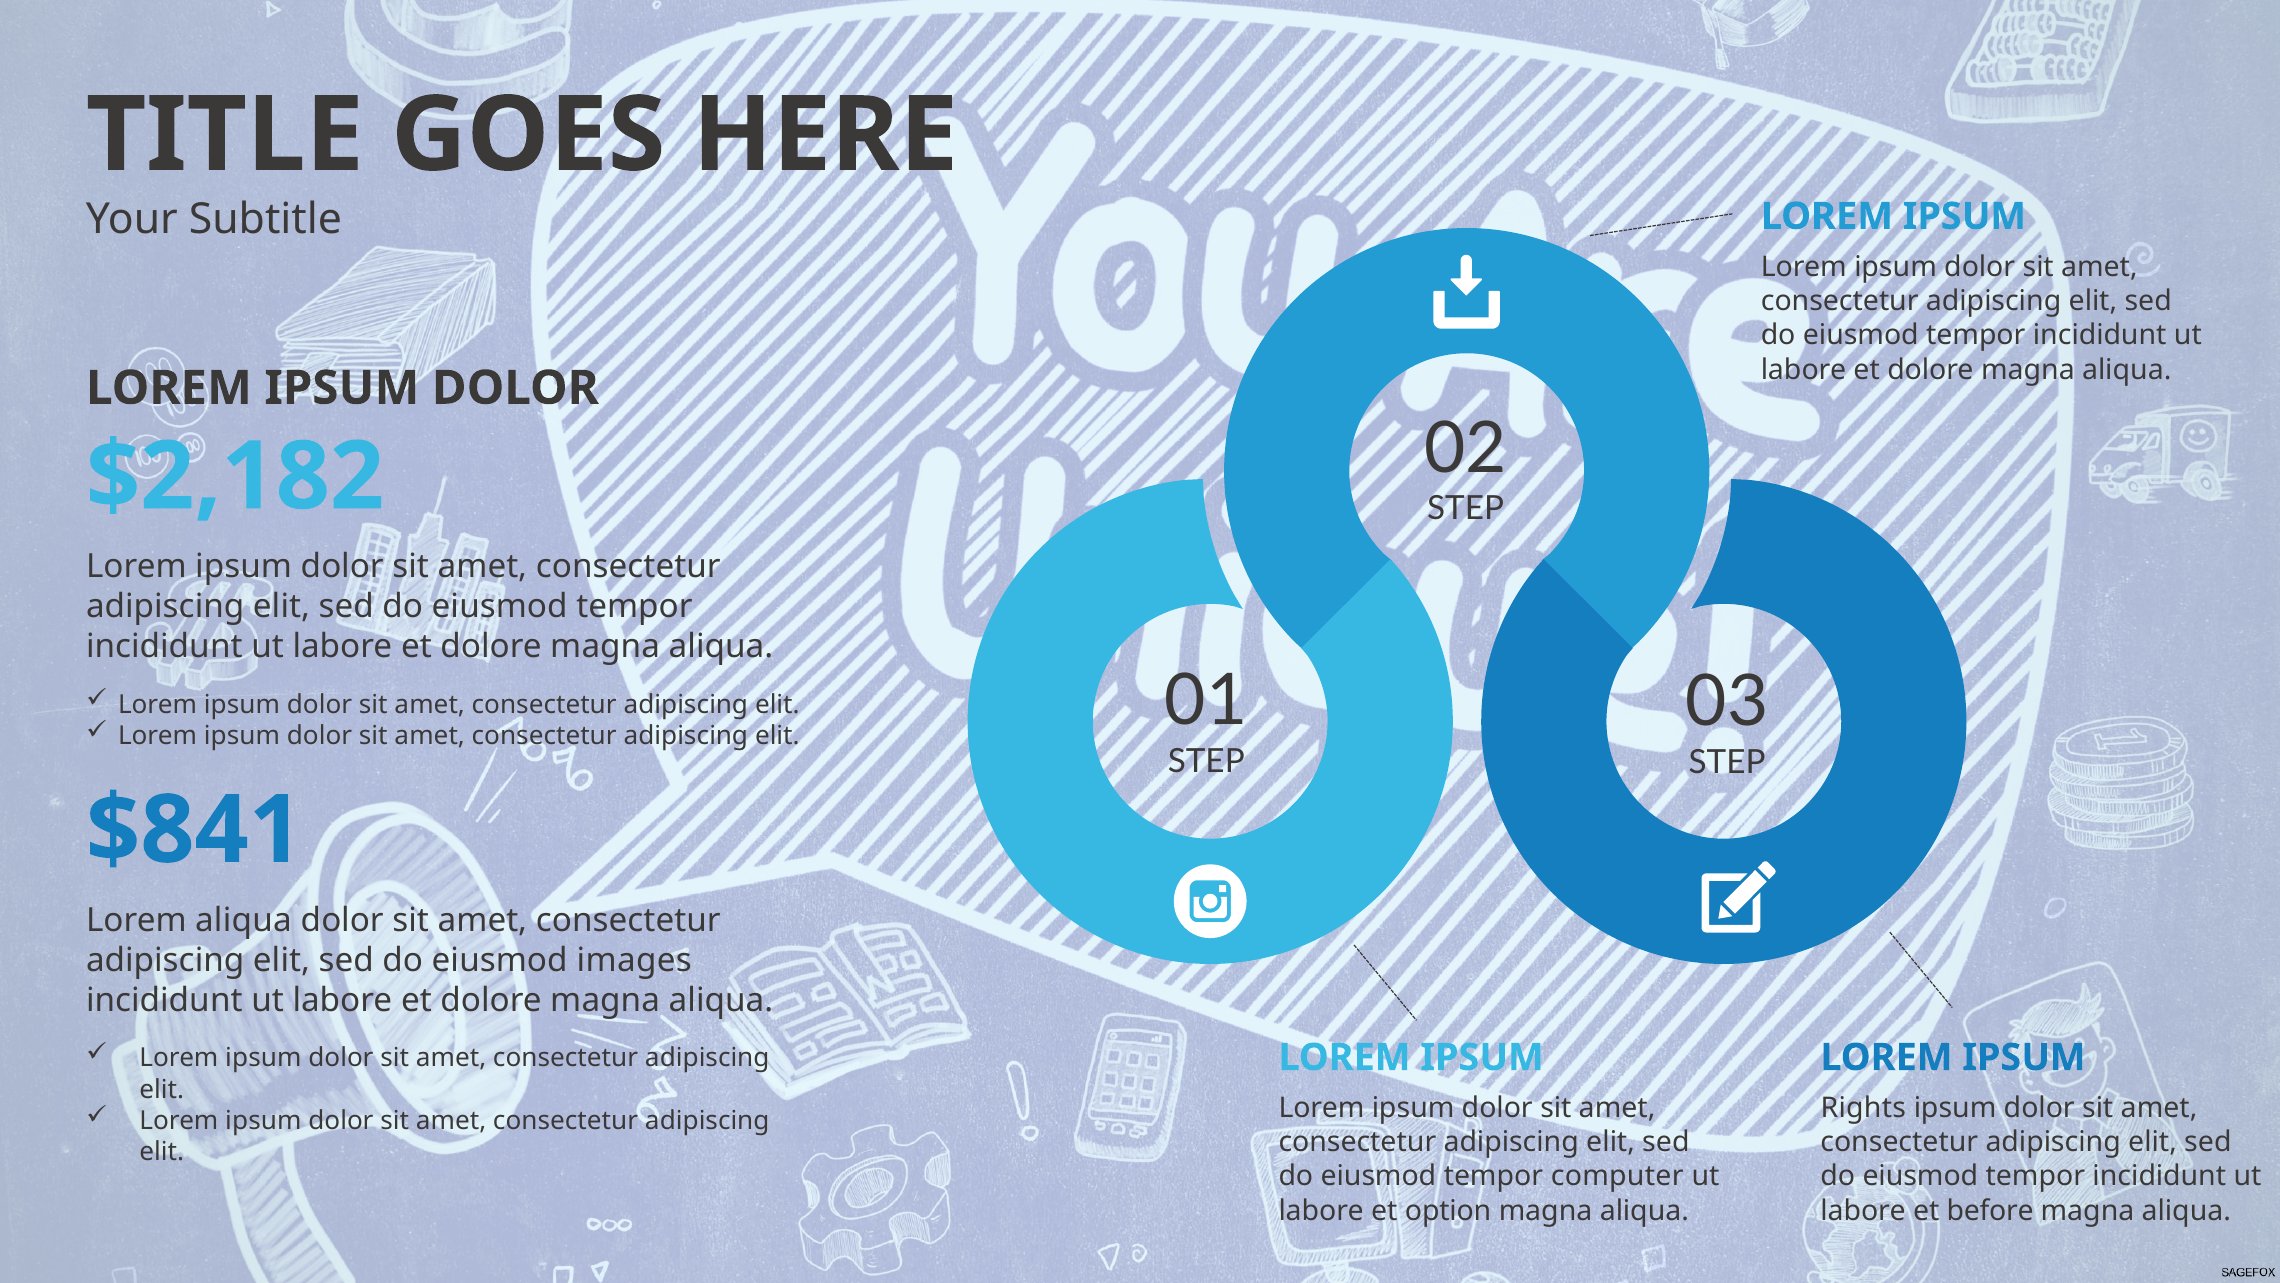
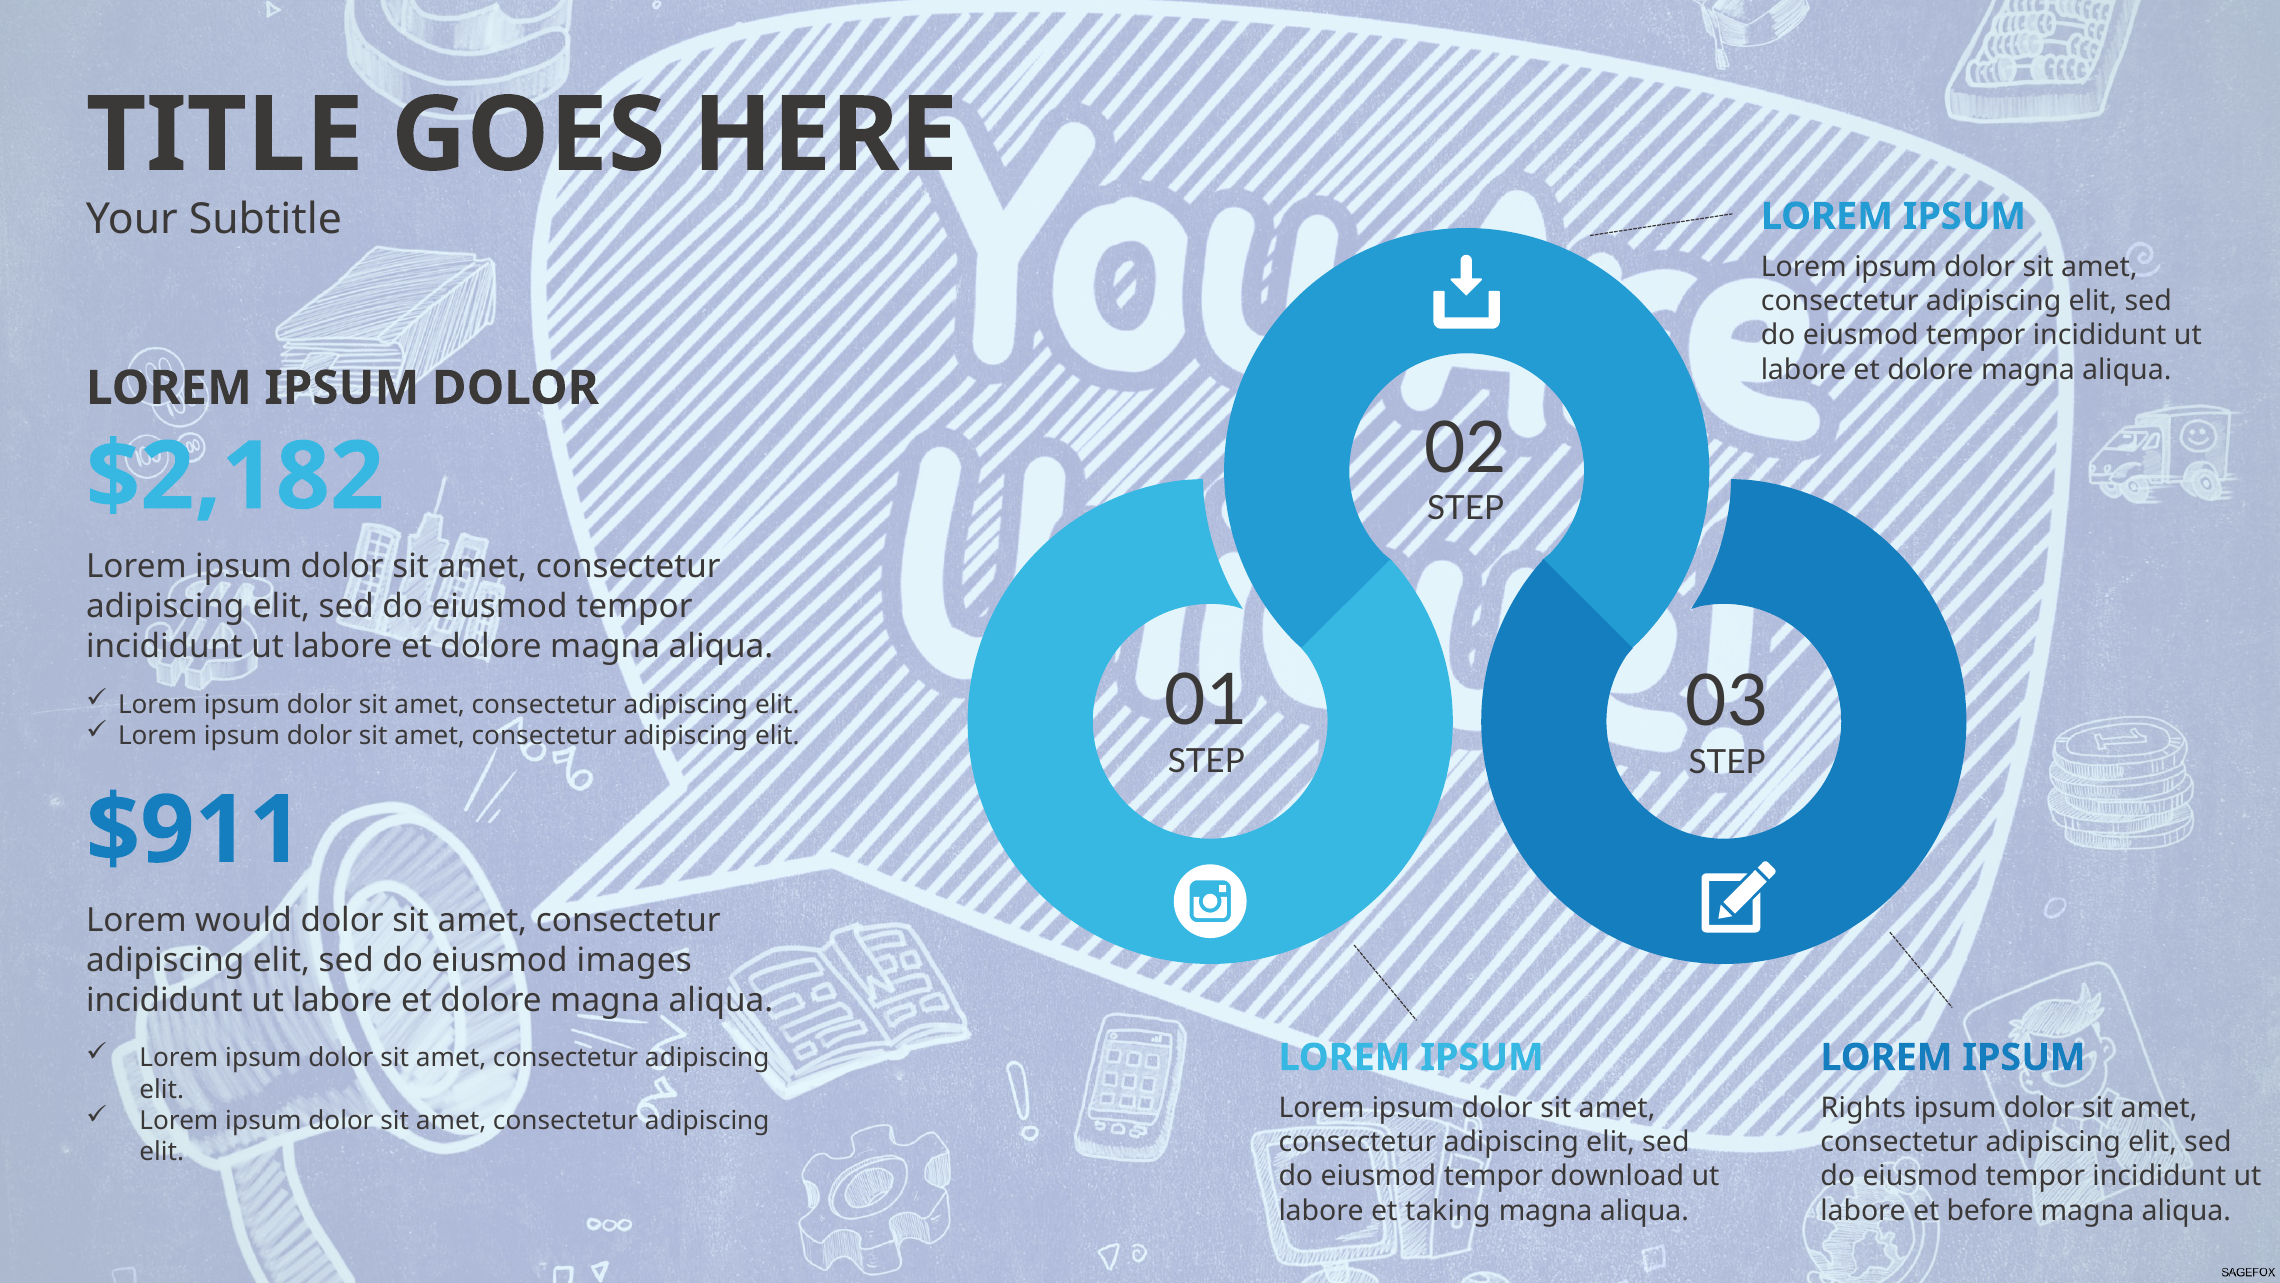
$841: $841 -> $911 (195, 830)
Lorem aliqua: aliqua -> would (243, 920)
computer: computer -> download (1617, 1176)
option: option -> taking (1448, 1210)
